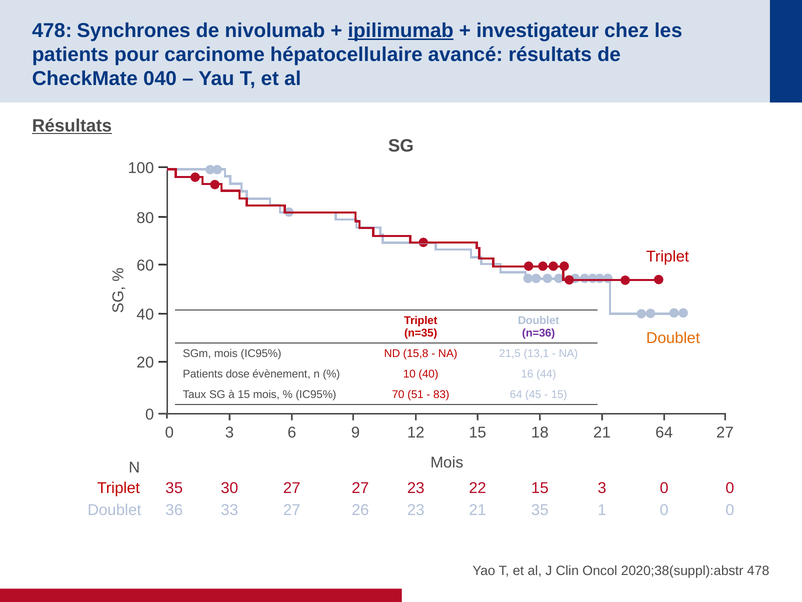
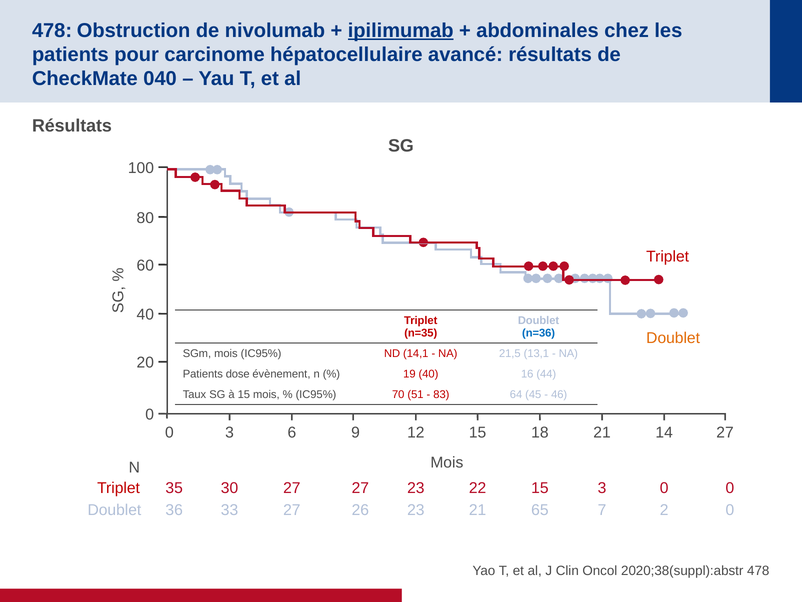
Synchrones: Synchrones -> Obstruction (134, 31)
investigateur: investigateur -> abdominales (538, 31)
Résultats underline: present -> none (72, 126)
n=36 colour: purple -> blue (539, 333)
15,8: 15,8 -> 14,1 (416, 353)
10: 10 -> 19 (409, 374)
15: 15 -> 46 (559, 394)
18 64: 64 -> 14 (664, 432)
21 35: 35 -> 65 (540, 510)
1: 1 -> 7 (602, 510)
27 0: 0 -> 2 (664, 510)
